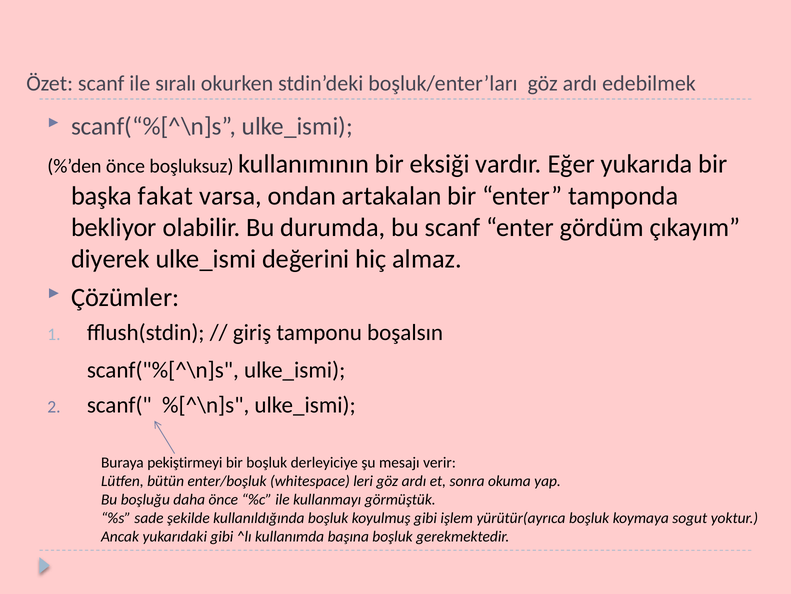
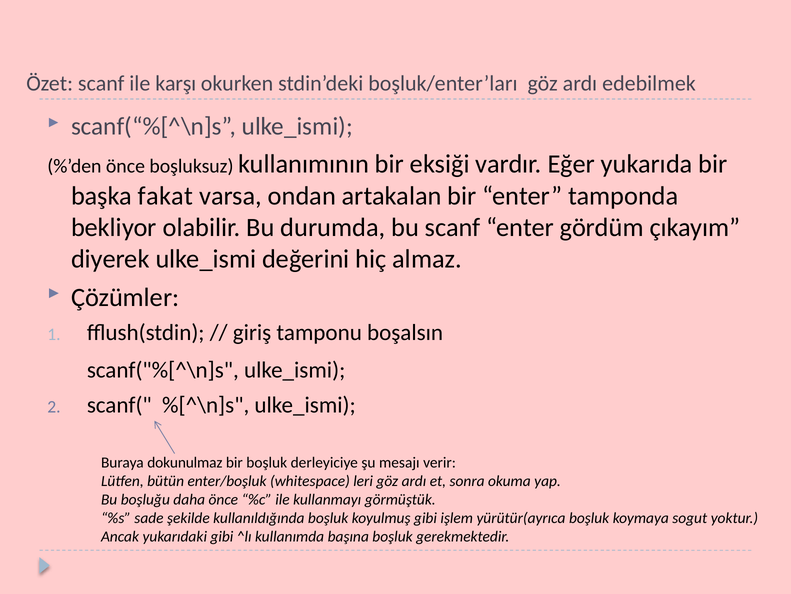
sıralı: sıralı -> karşı (176, 83)
pekiştirmeyi: pekiştirmeyi -> dokunulmaz (185, 462)
